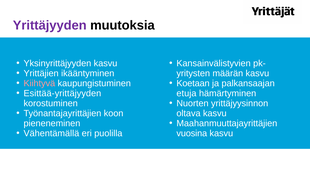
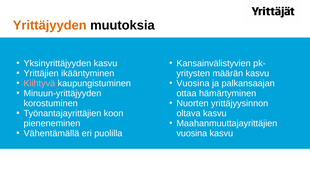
Yrittäjyyden colour: purple -> orange (50, 25)
Koetaan: Koetaan -> Vuosina (193, 83)
Esittää-yrittäjyyden: Esittää-yrittäjyyden -> Minuun-yrittäjyyden (62, 93)
etuja: etuja -> ottaa (187, 93)
